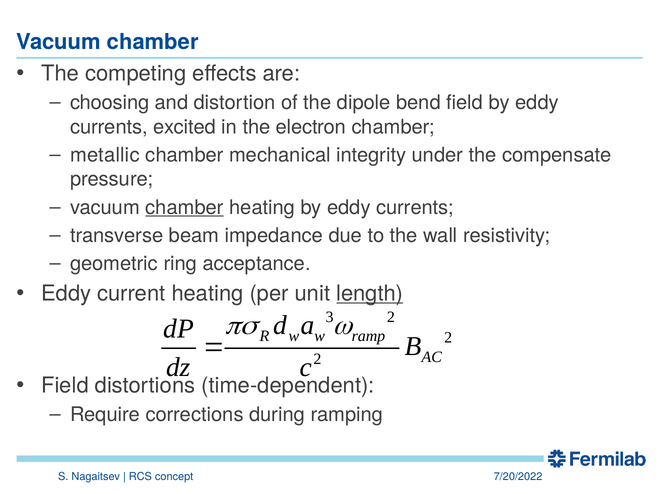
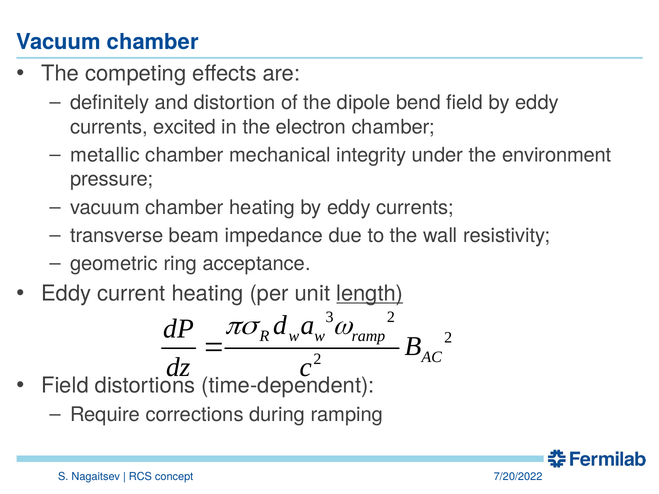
choosing: choosing -> definitely (110, 103)
compensate: compensate -> environment (557, 155)
chamber underline: present -> none (184, 208)
